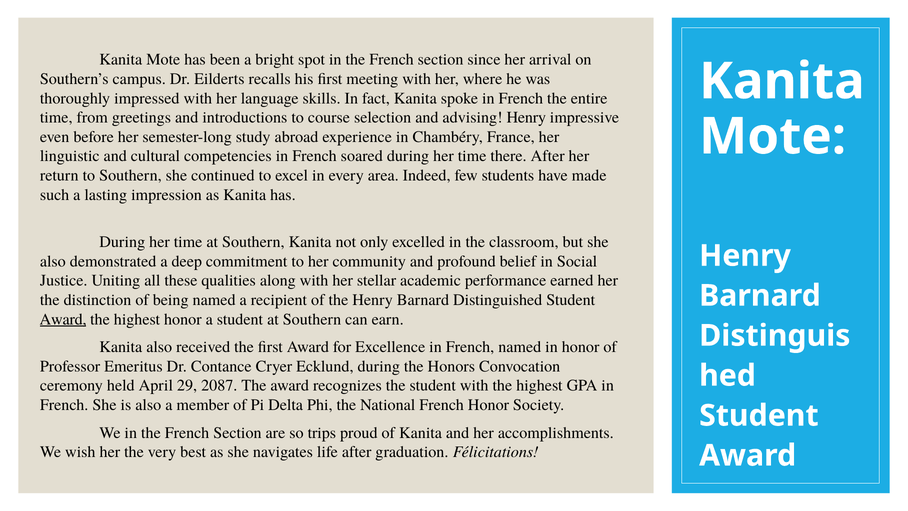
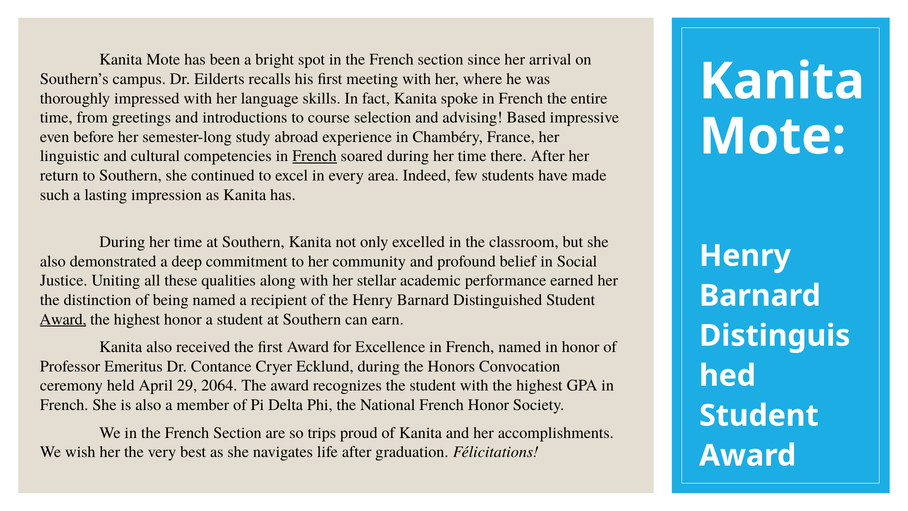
advising Henry: Henry -> Based (526, 117)
French underline: none -> present (315, 156)
2087: 2087 -> 2064 (219, 385)
